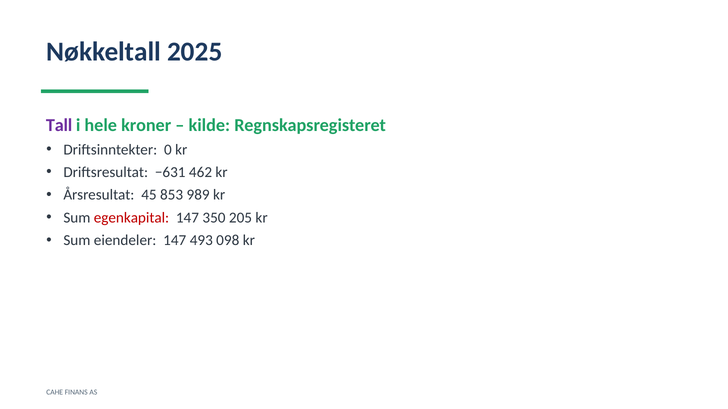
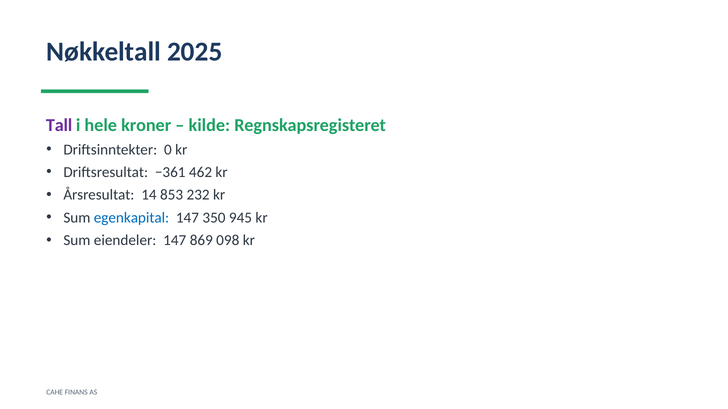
−631: −631 -> −361 (170, 172)
45: 45 -> 14 (149, 195)
989: 989 -> 232 (198, 195)
egenkapital colour: red -> blue (131, 218)
205: 205 -> 945 (240, 218)
493: 493 -> 869 (201, 241)
